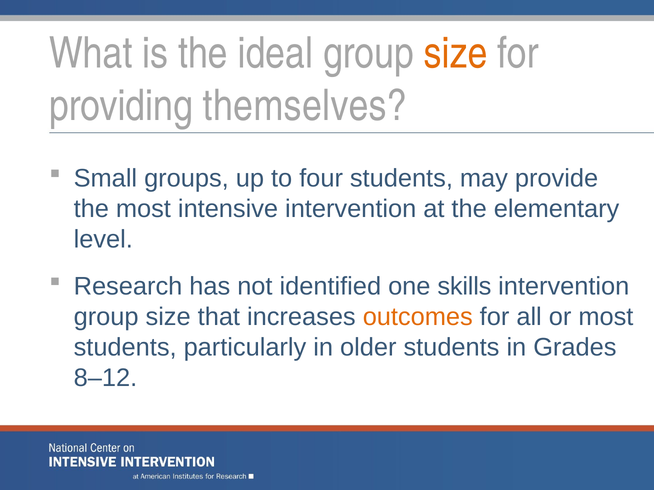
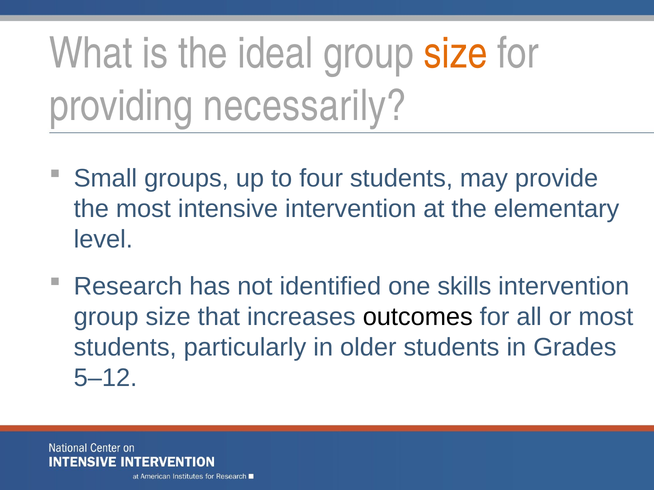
themselves: themselves -> necessarily (305, 106)
outcomes colour: orange -> black (418, 317)
8–12: 8–12 -> 5–12 (105, 378)
